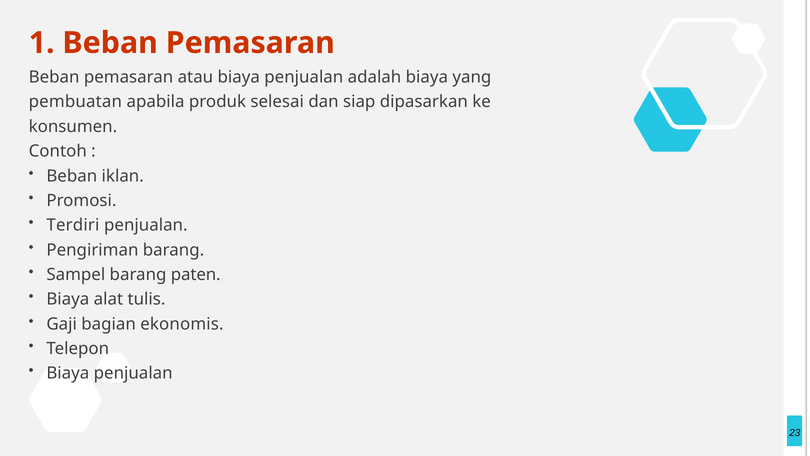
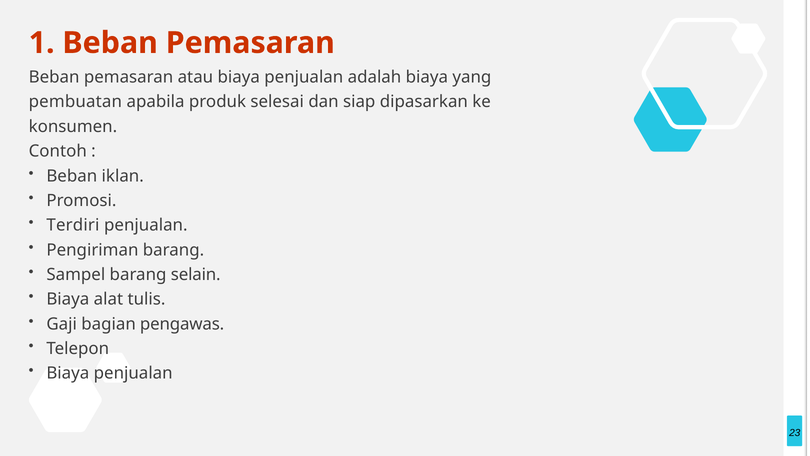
paten: paten -> selain (196, 274)
ekonomis: ekonomis -> pengawas (182, 324)
